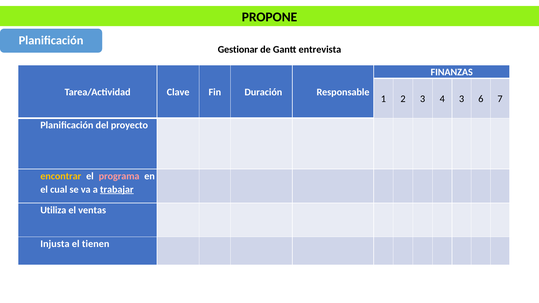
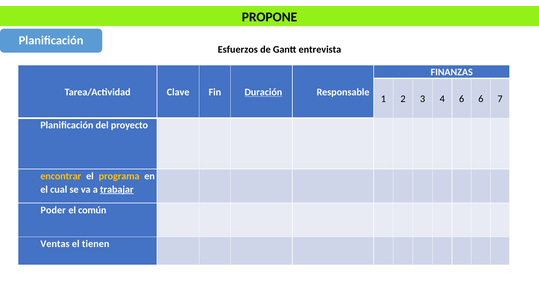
Gestionar: Gestionar -> Esfuerzos (238, 50)
Duración underline: none -> present (263, 92)
4 3: 3 -> 6 (462, 99)
programa colour: pink -> yellow (119, 176)
Utiliza: Utiliza -> Poder (53, 210)
ventas: ventas -> común (92, 210)
Injusta: Injusta -> Ventas (55, 244)
